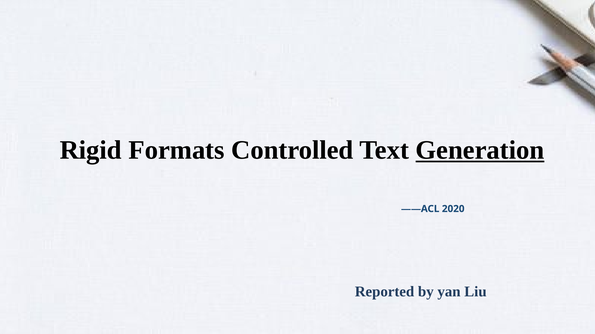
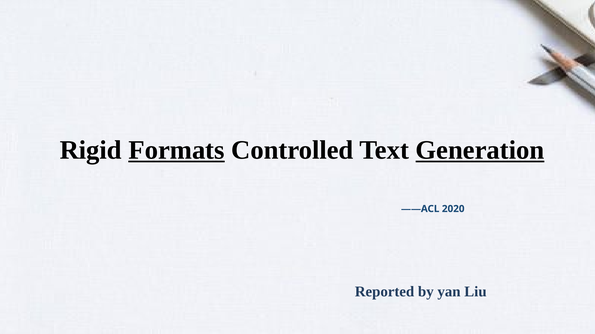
Formats underline: none -> present (177, 150)
